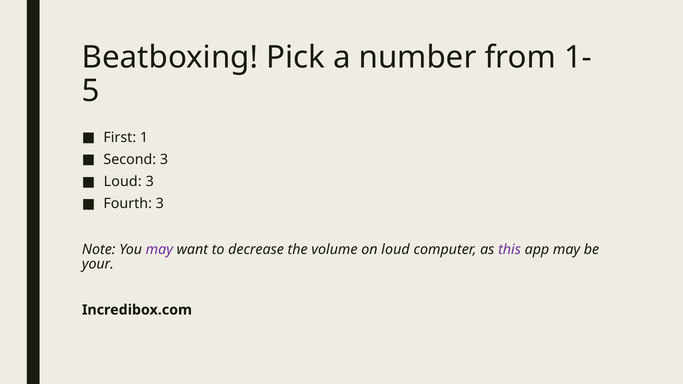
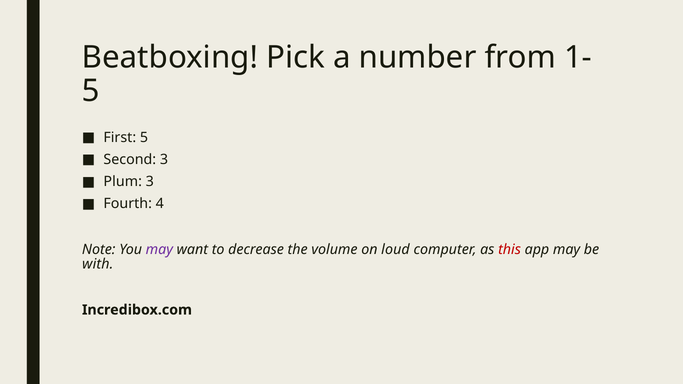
First 1: 1 -> 5 (144, 137)
Loud: Loud -> Plum (123, 182)
Fourth 3: 3 -> 4 (160, 204)
this colour: purple -> red (510, 250)
your: your -> with (98, 264)
